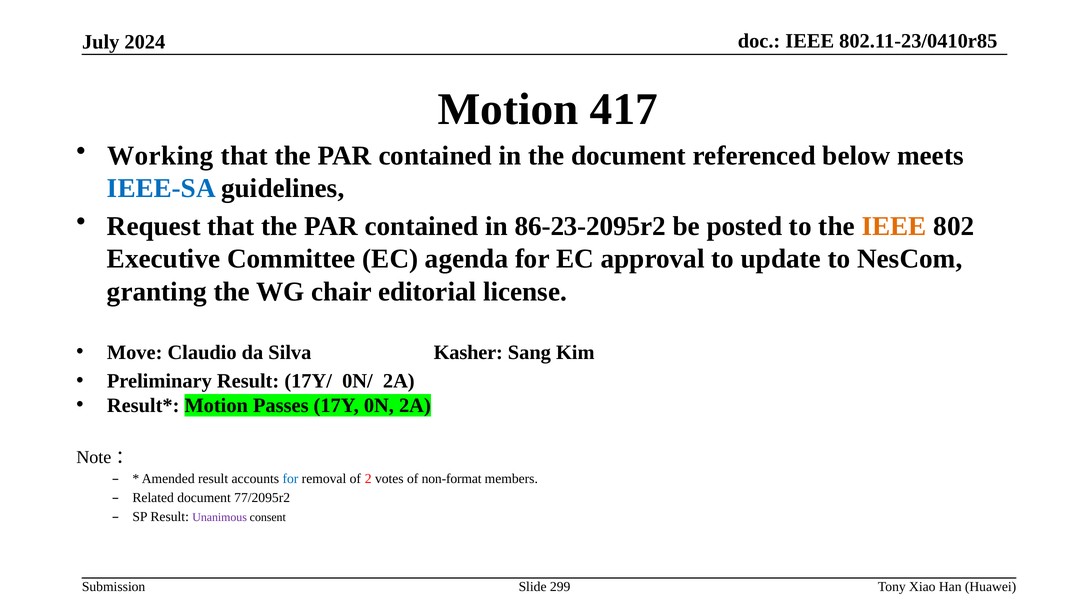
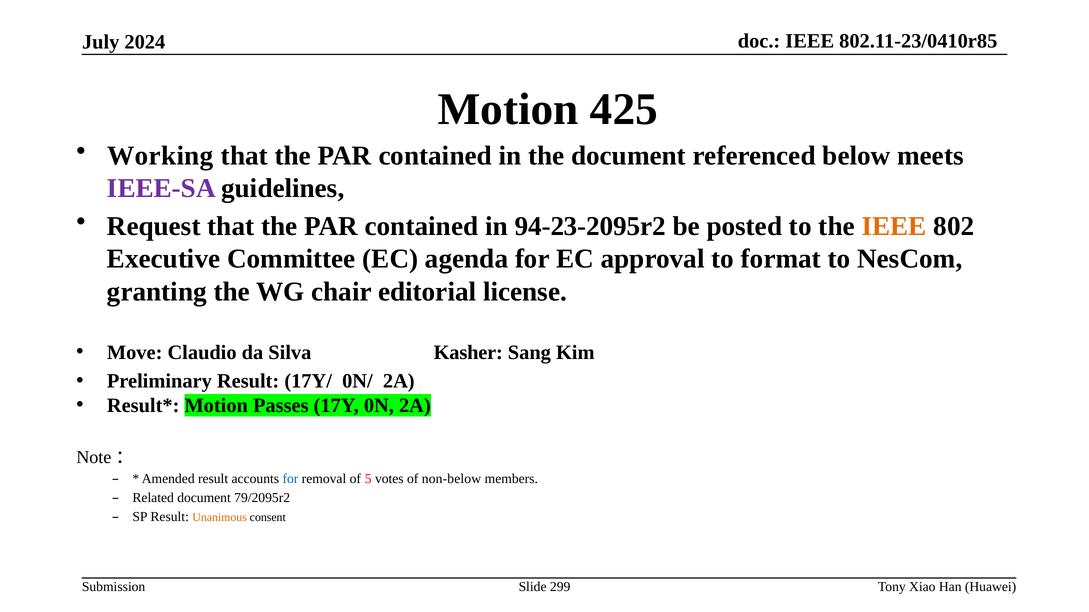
417: 417 -> 425 (624, 109)
IEEE-SA colour: blue -> purple (161, 188)
86-23-2095r2: 86-23-2095r2 -> 94-23-2095r2 (590, 227)
update: update -> format (781, 259)
2: 2 -> 5 (368, 479)
non-format: non-format -> non-below (451, 479)
77/2095r2: 77/2095r2 -> 79/2095r2 (262, 498)
Unanimous colour: purple -> orange (220, 518)
